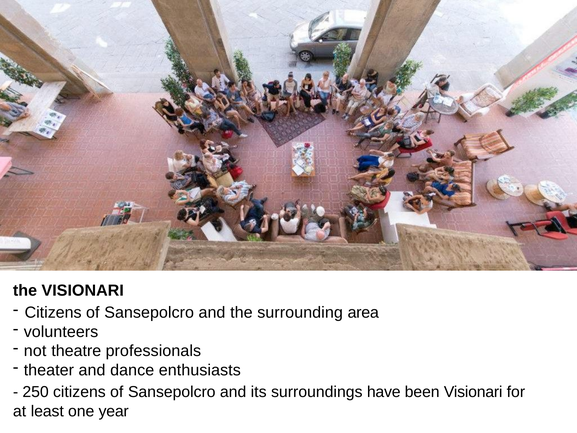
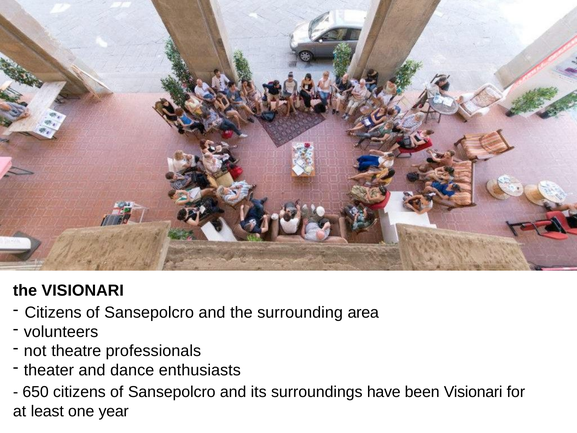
250: 250 -> 650 (36, 392)
